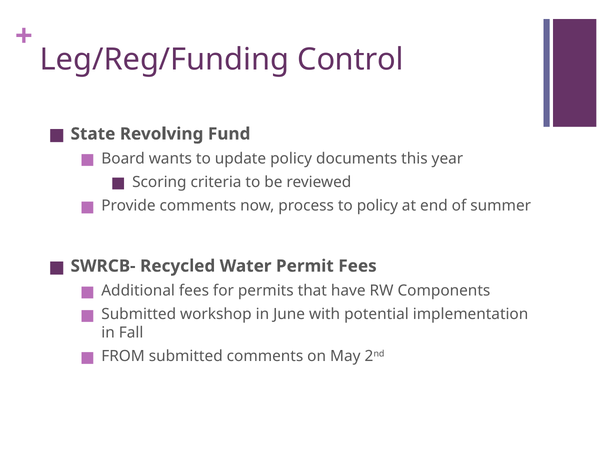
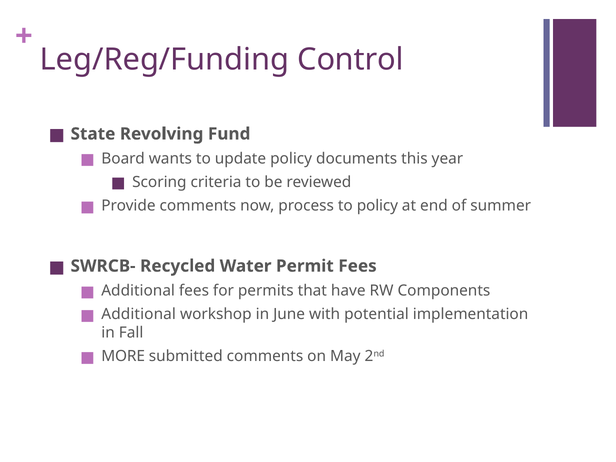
Submitted: Submitted -> Additional (139, 314)
FROM: FROM -> MORE (123, 356)
